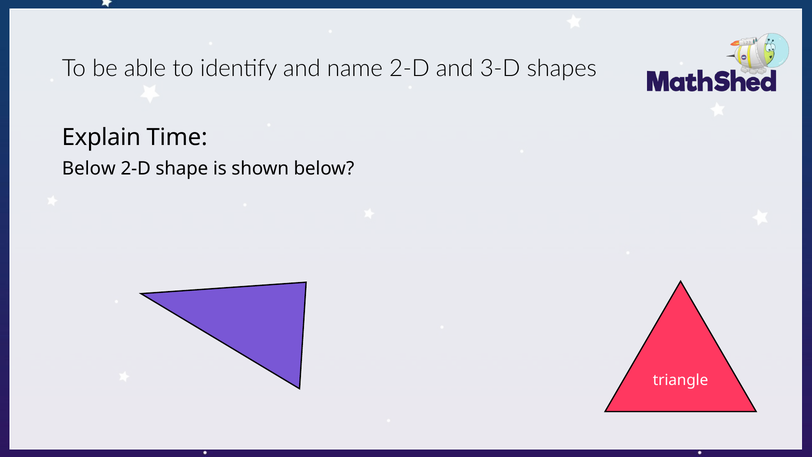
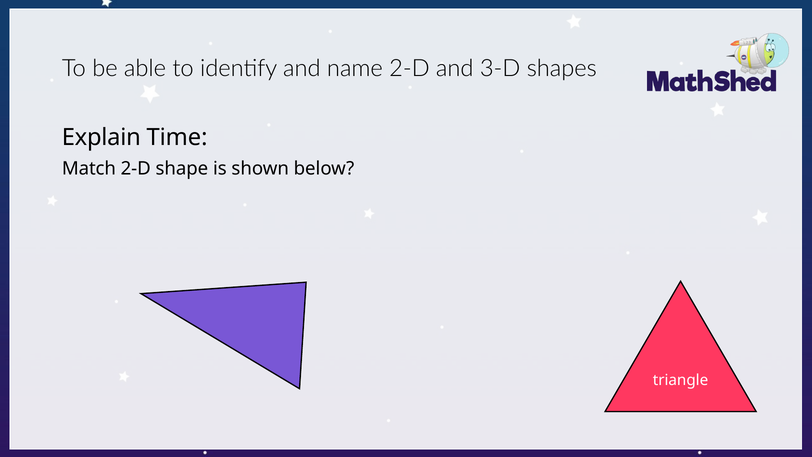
Below: Below -> Match (89, 169)
